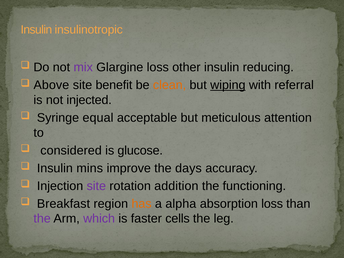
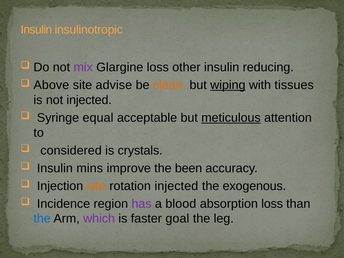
benefit: benefit -> advise (114, 85)
referral: referral -> tissues (294, 85)
meticulous underline: none -> present (231, 118)
glucose: glucose -> crystals (140, 150)
days: days -> been (189, 168)
site colour: purple -> orange (96, 186)
rotation addition: addition -> injected (176, 186)
functioning: functioning -> exogenous (254, 186)
Breakfast: Breakfast -> Incidence (64, 204)
has colour: orange -> purple (142, 204)
alpha: alpha -> blood (181, 204)
the colour: purple -> blue (42, 219)
cells: cells -> goal (177, 219)
